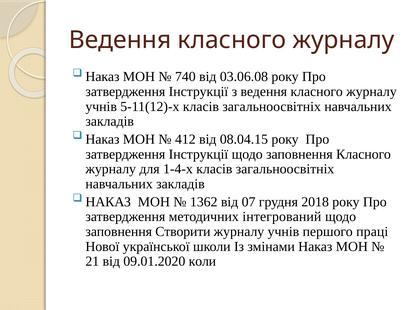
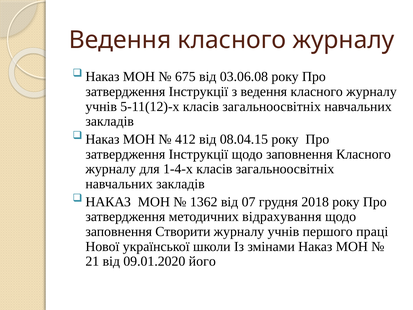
740: 740 -> 675 (185, 77)
інтегрований: інтегрований -> відрахування (282, 217)
коли: коли -> його (202, 261)
